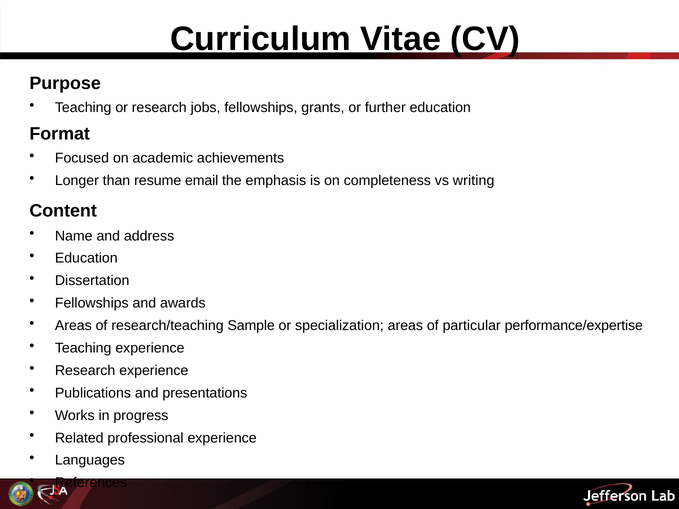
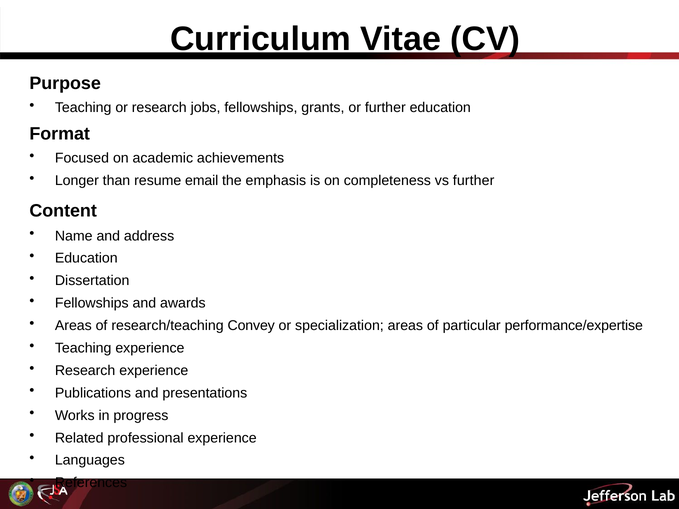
vs writing: writing -> further (474, 181)
Sample: Sample -> Convey (251, 326)
